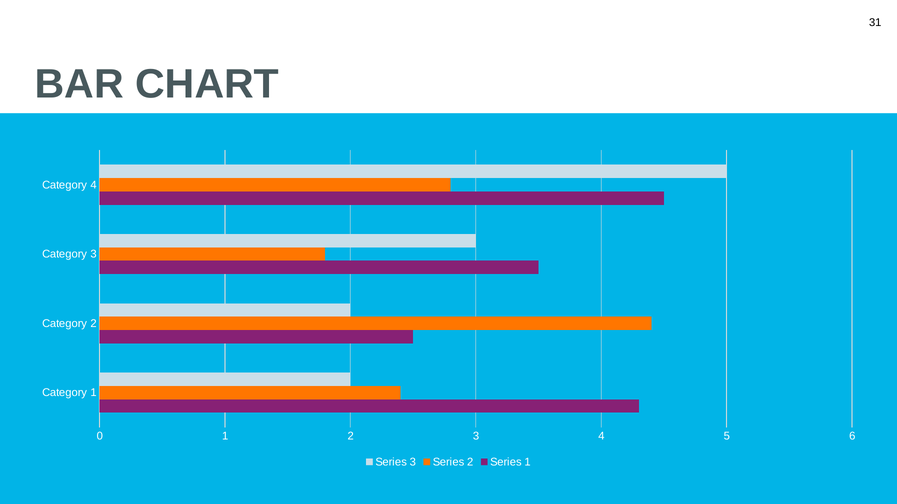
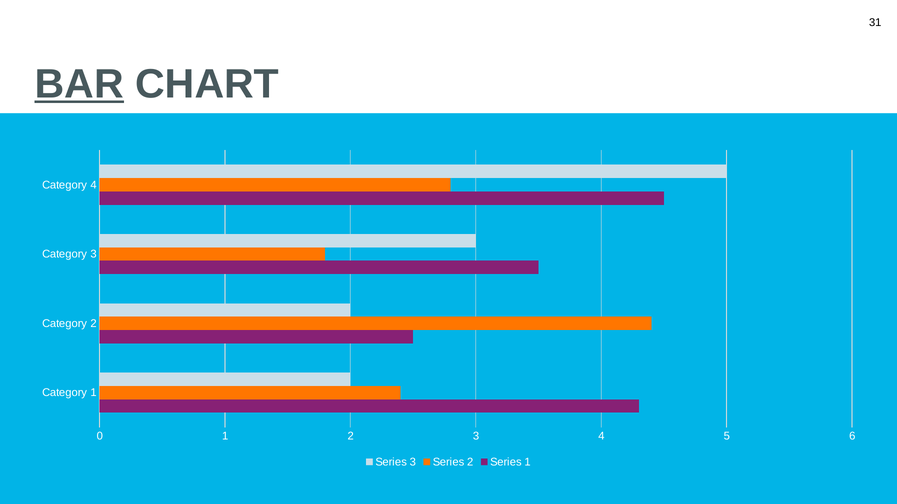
BAR underline: none -> present (79, 84)
